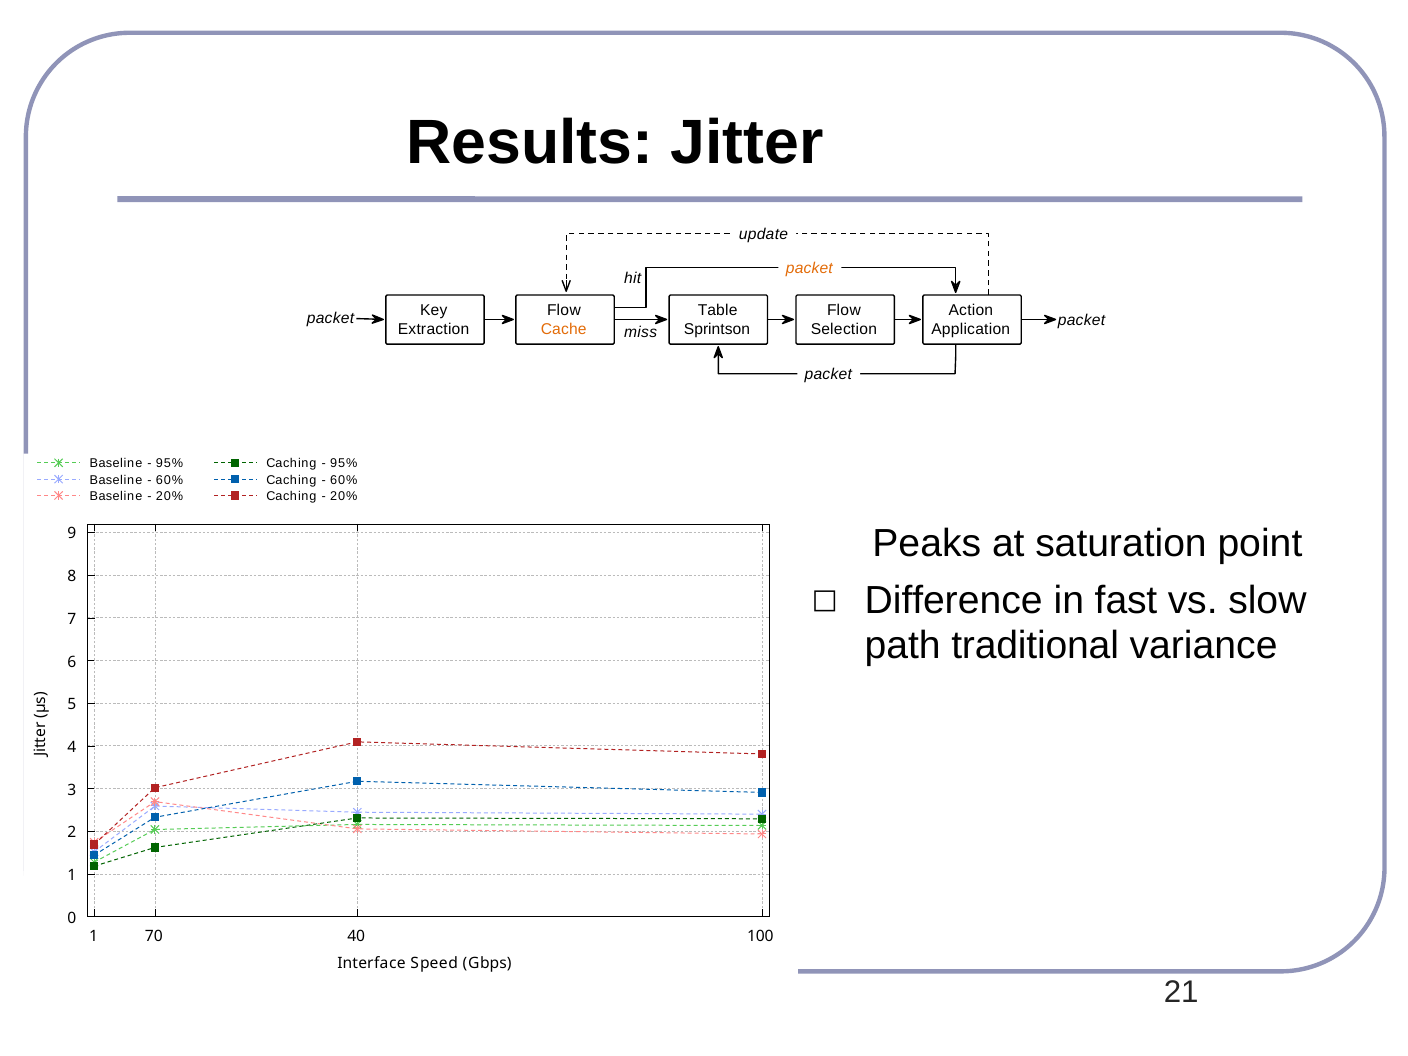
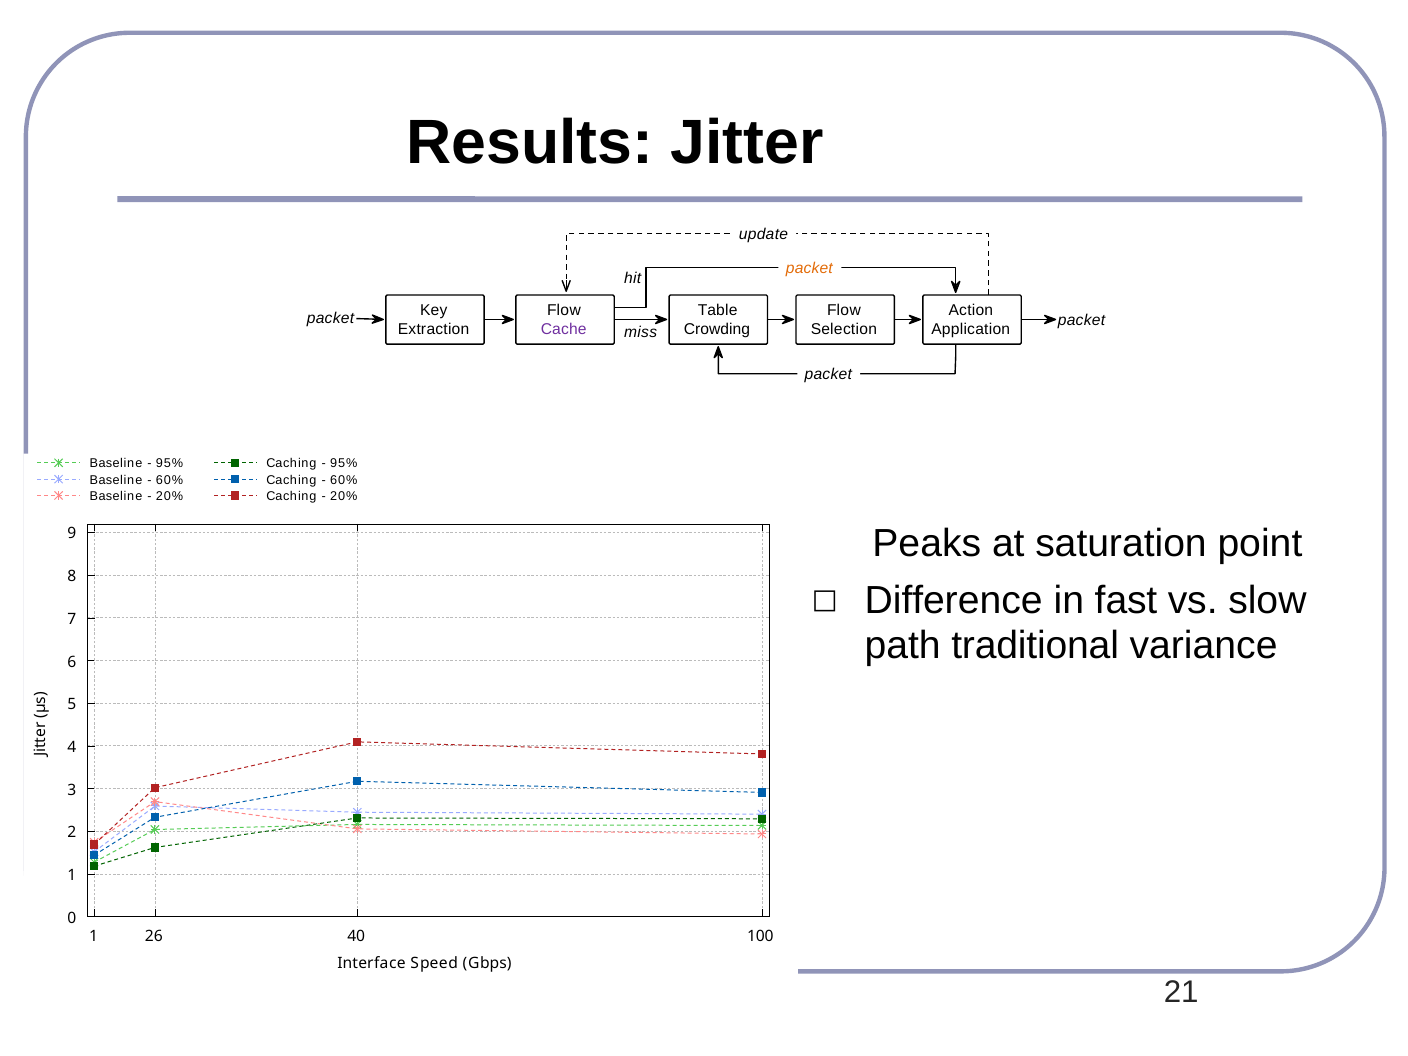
Cache colour: orange -> purple (564, 330)
Sprintson: Sprintson -> Crowding (717, 330)
70: 70 -> 26 (154, 936)
